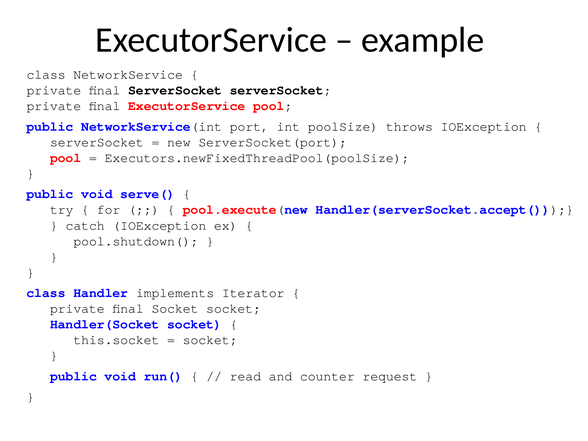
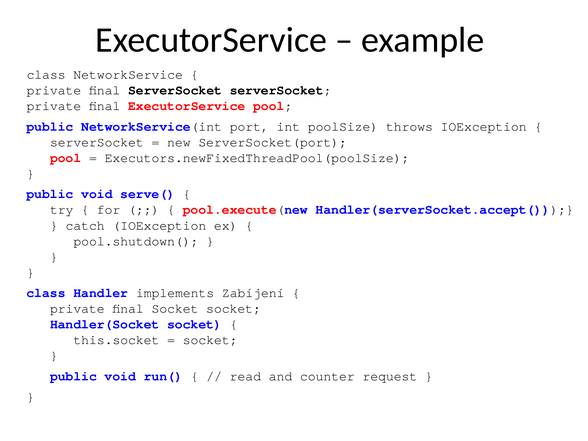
Iterator: Iterator -> Zabíjení (253, 293)
